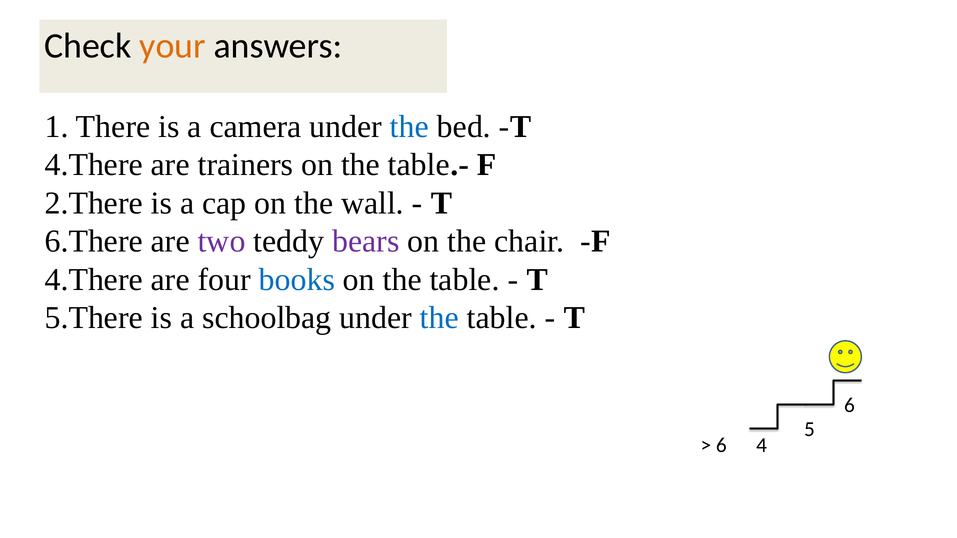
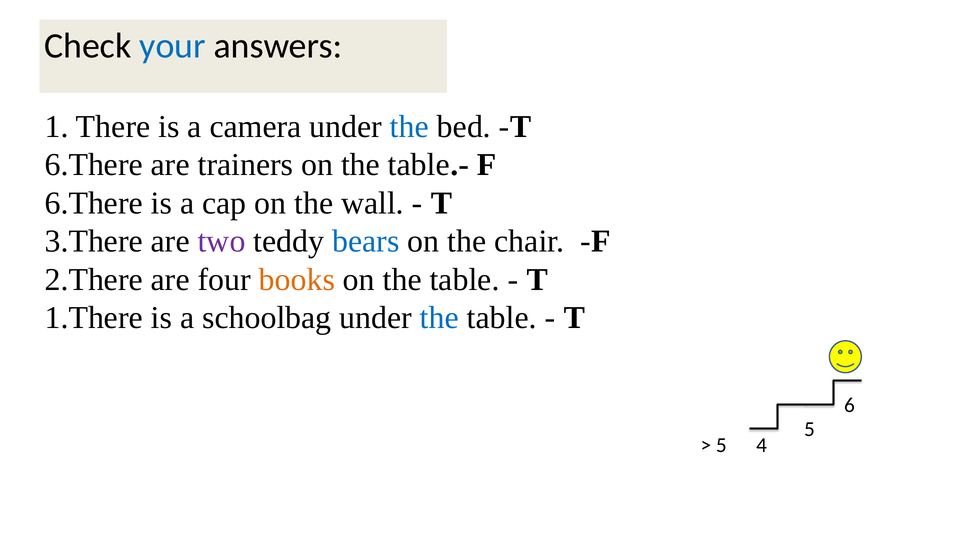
your colour: orange -> blue (173, 46)
4.There: 4.There -> 6.There (94, 165)
2.There: 2.There -> 6.There (94, 203)
6.There: 6.There -> 3.There (94, 241)
bears colour: purple -> blue (366, 241)
4.There: 4.There -> 2.There (94, 280)
books colour: blue -> orange (297, 280)
5.There: 5.There -> 1.There (94, 318)
6: 6 -> 5 (721, 445)
